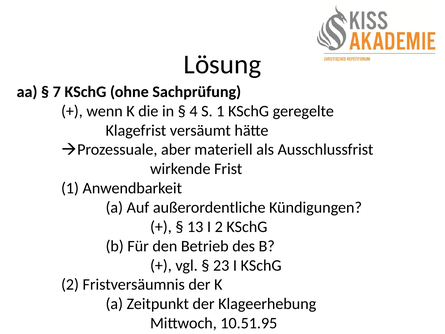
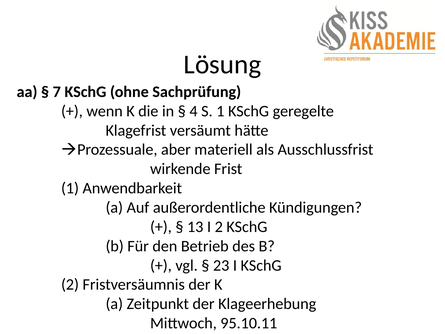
10.51.95: 10.51.95 -> 95.10.11 (249, 323)
